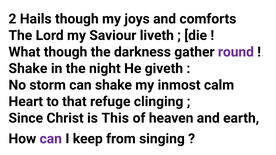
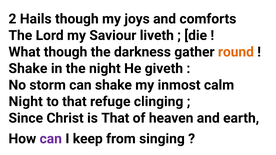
round colour: purple -> orange (236, 52)
Heart: Heart -> Night (26, 102)
is This: This -> That (115, 118)
